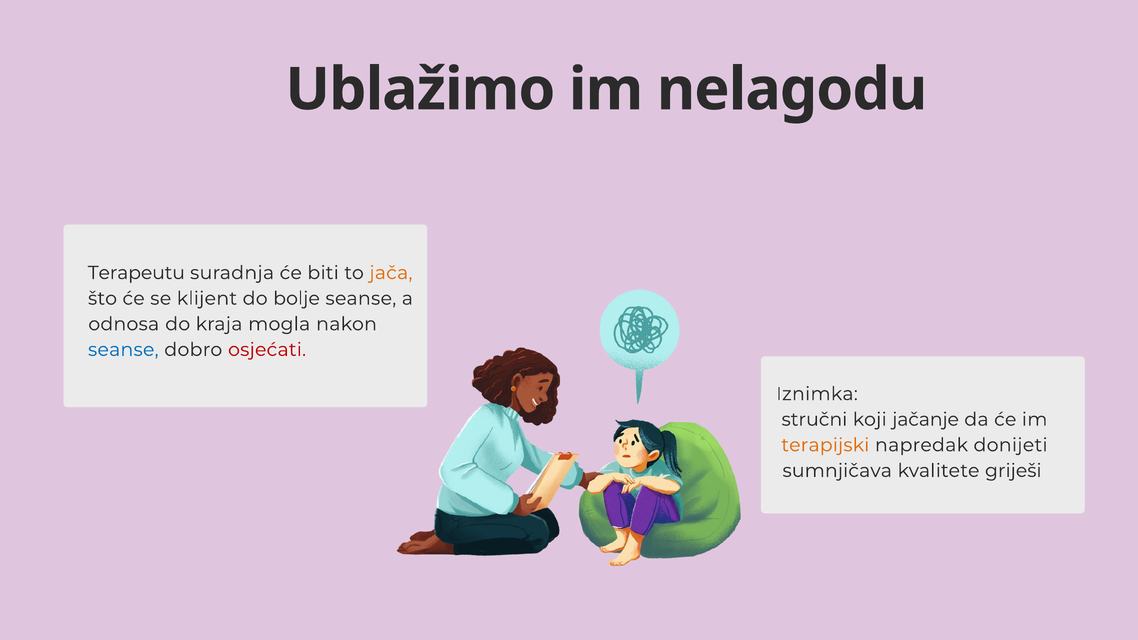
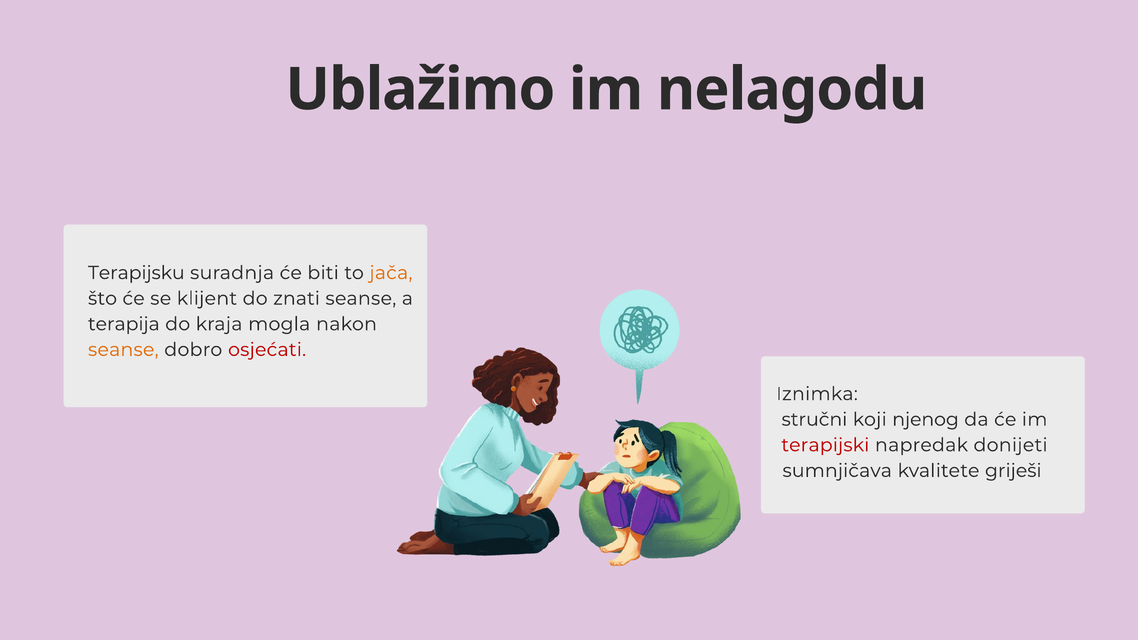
Terapeutu: Terapeutu -> Terapijsku (136, 273)
bolje: bolje -> znati (297, 299)
odnosa: odnosa -> terapija (124, 324)
seanse colour: blue -> orange (123, 350)
jačanje: jačanje -> njenog (926, 420)
terapijski colour: orange -> red (825, 445)
